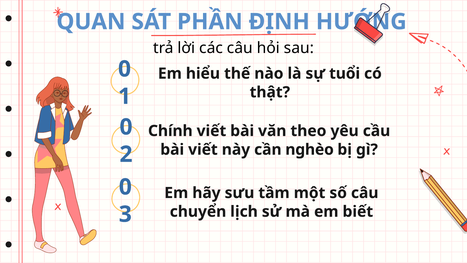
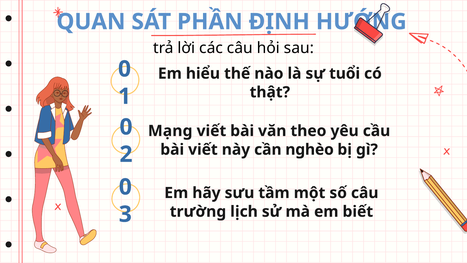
Chính: Chính -> Mạng (170, 131)
chuyển: chuyển -> trường (198, 211)
